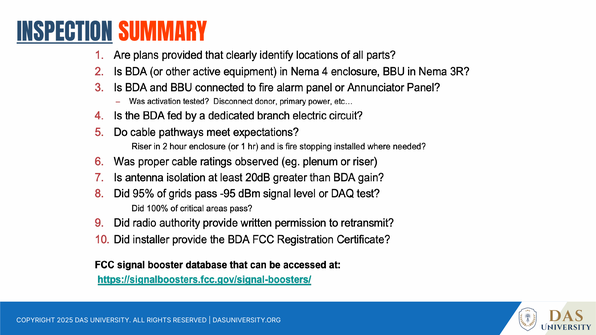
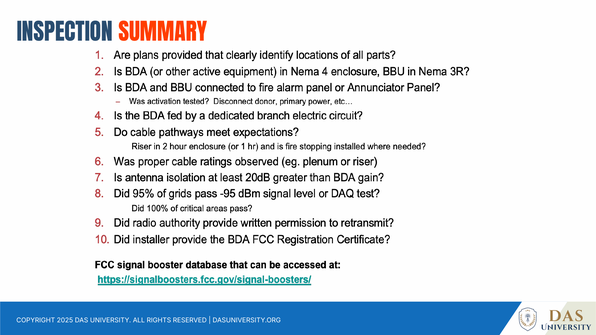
INSPECTION underline: present -> none (65, 33)
